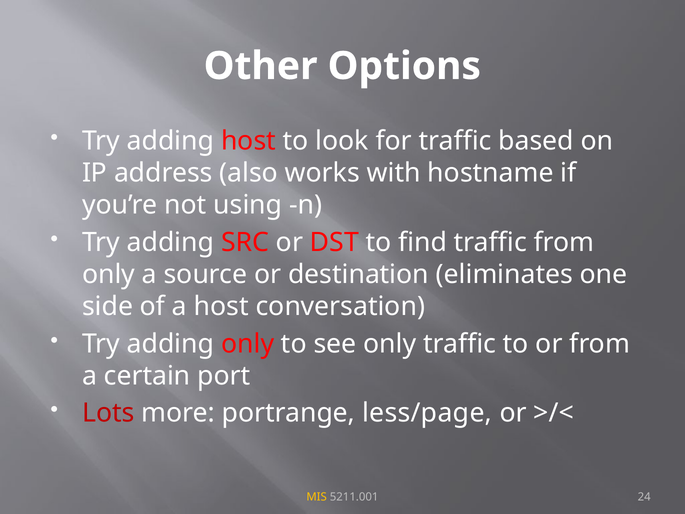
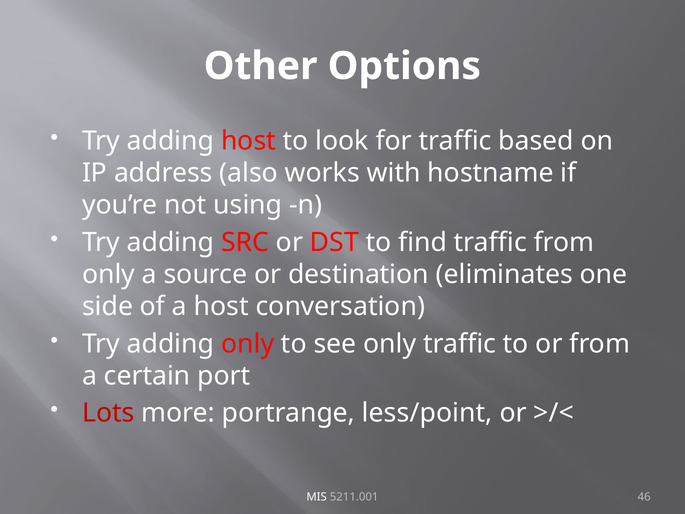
less/page: less/page -> less/point (427, 413)
MIS colour: yellow -> white (317, 497)
24: 24 -> 46 (644, 497)
